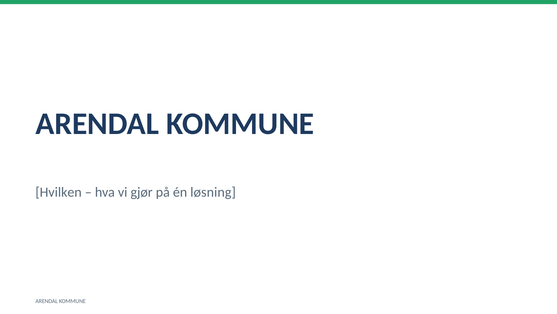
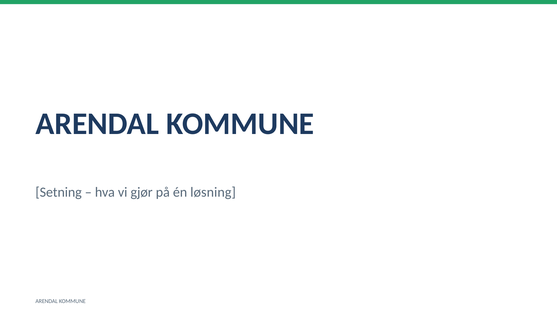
Hvilken: Hvilken -> Setning (59, 192)
